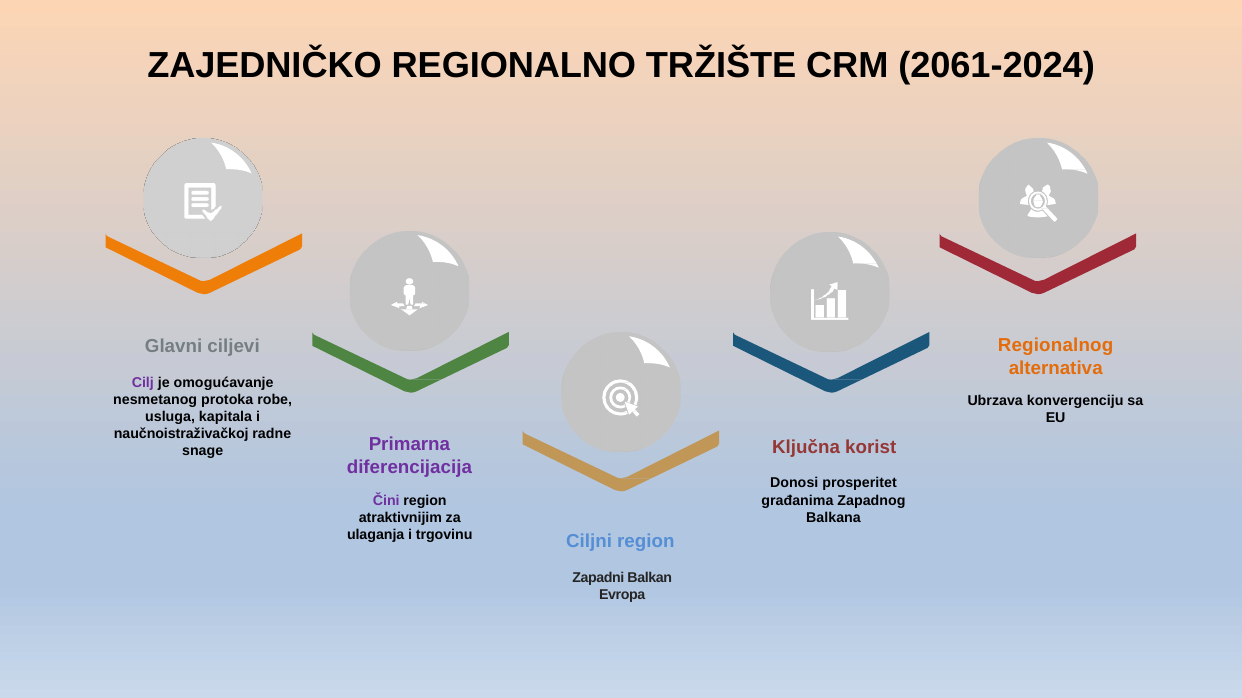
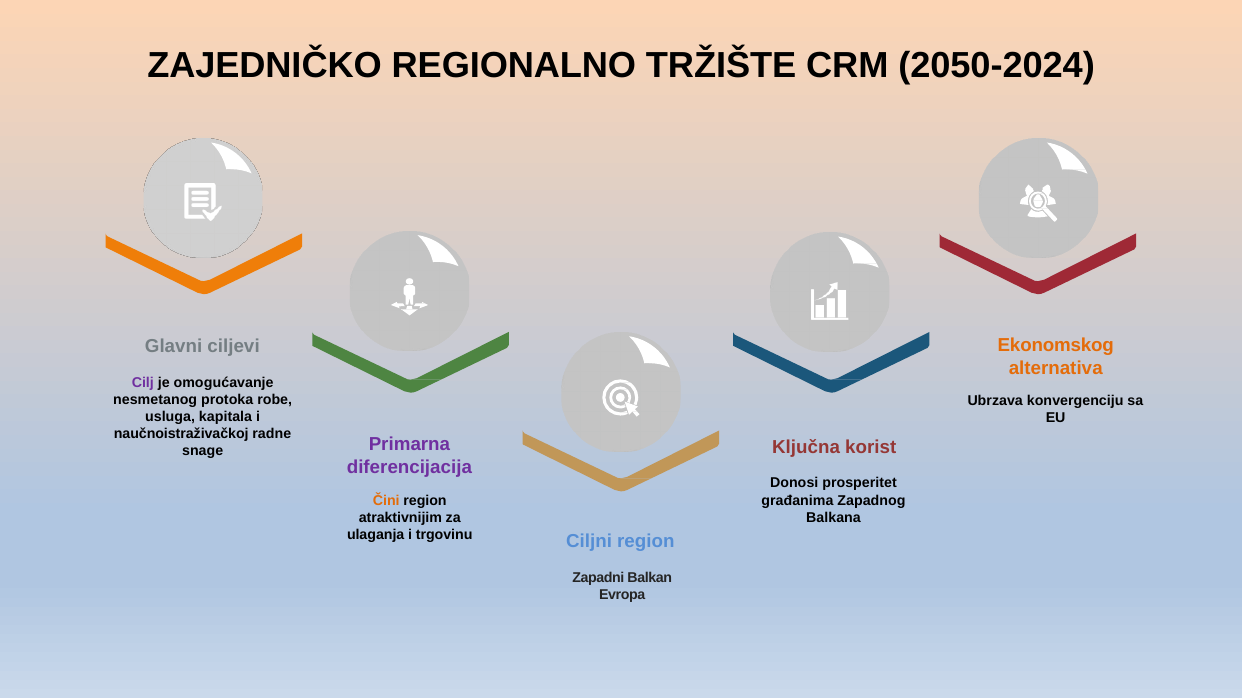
2061-2024: 2061-2024 -> 2050-2024 (997, 65)
Regionalnog: Regionalnog -> Ekonomskog (1056, 346)
Čini colour: purple -> orange (386, 501)
